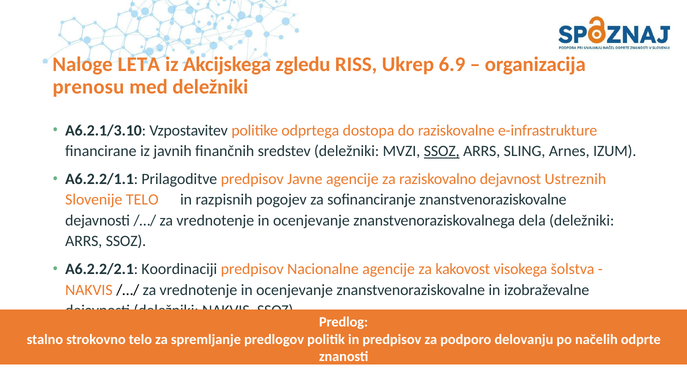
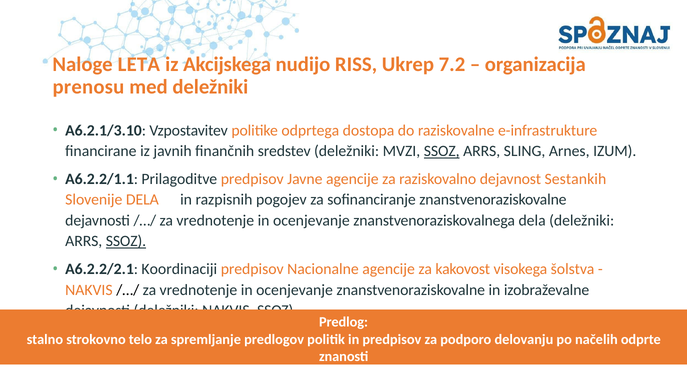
zgledu: zgledu -> nudijo (303, 64)
6.9: 6.9 -> 7.2 (452, 64)
Ustreznih: Ustreznih -> Sestankih (575, 179)
Slovenije TELO: TELO -> DELA (142, 200)
SSOZ underline: none -> present (126, 242)
